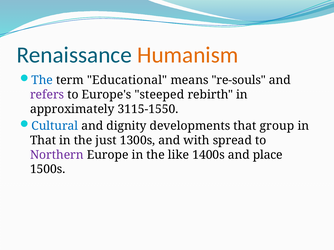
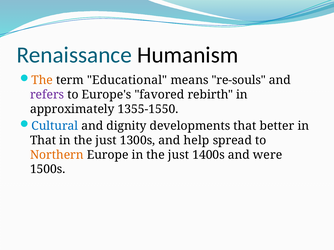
Humanism colour: orange -> black (188, 55)
The colour: blue -> orange (42, 80)
steeped: steeped -> favored (159, 95)
3115-1550: 3115-1550 -> 1355-1550 (148, 109)
group: group -> better (277, 126)
with: with -> help (196, 141)
Northern colour: purple -> orange (57, 155)
Europe in the like: like -> just (178, 155)
place: place -> were (268, 155)
